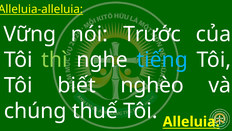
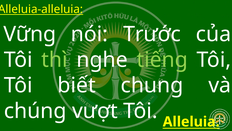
tiếng colour: light blue -> light green (162, 60)
nghèo: nghèo -> chung (152, 85)
thuế: thuế -> vượt (95, 111)
